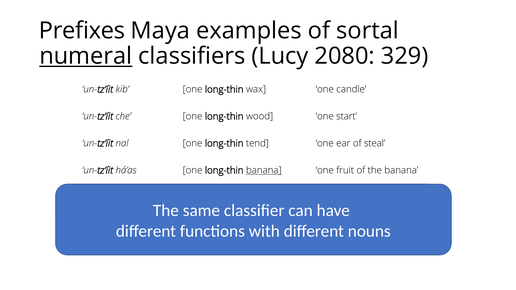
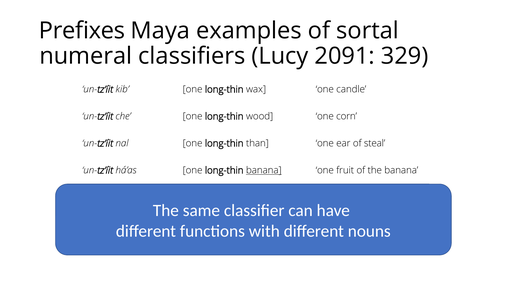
numeral underline: present -> none (86, 56)
2080: 2080 -> 2091 (345, 56)
start: start -> corn (347, 116)
tend: tend -> than (257, 143)
